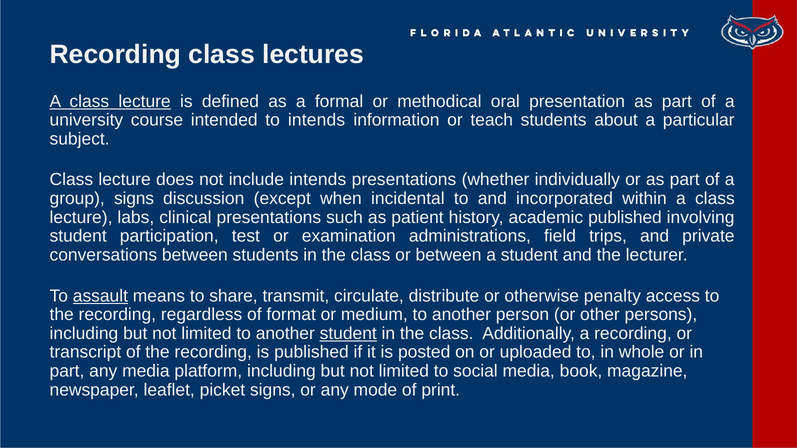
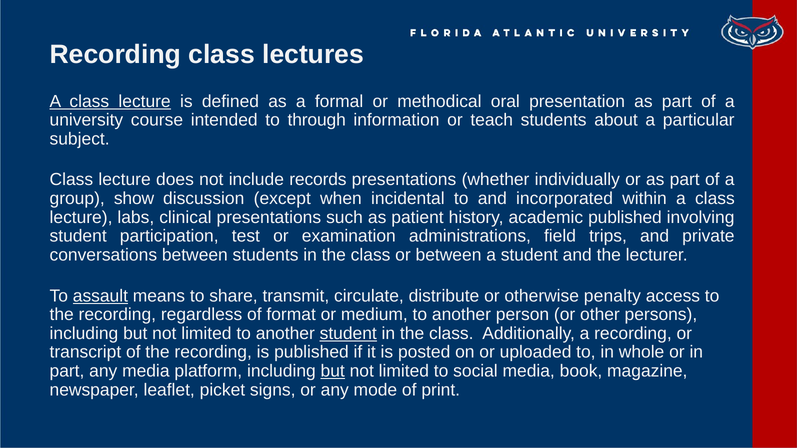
to intends: intends -> through (317, 120)
include intends: intends -> records (318, 180)
group signs: signs -> show (134, 199)
but underline: none -> present (333, 371)
